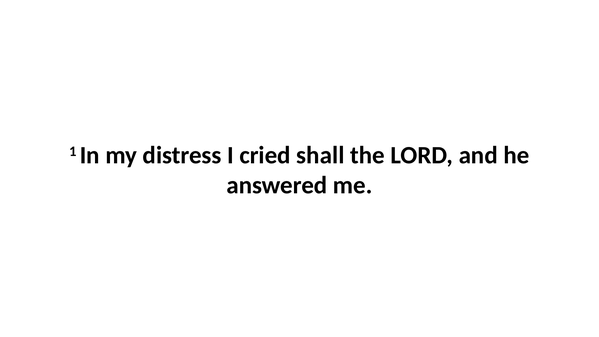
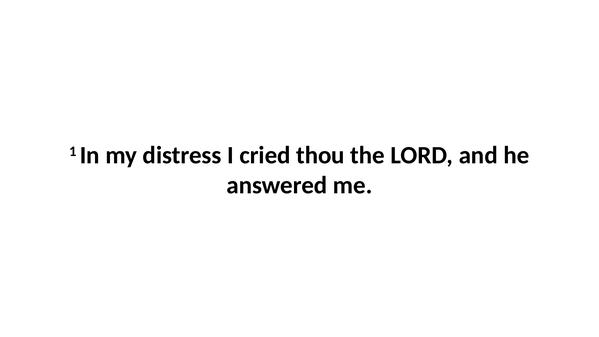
shall: shall -> thou (320, 155)
